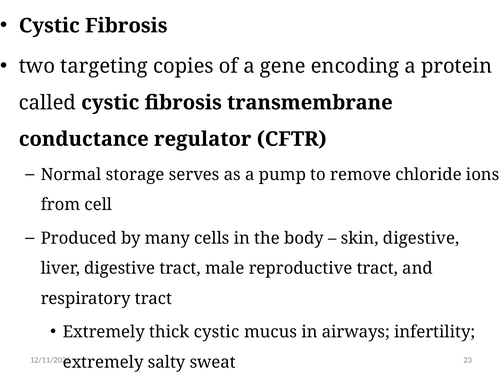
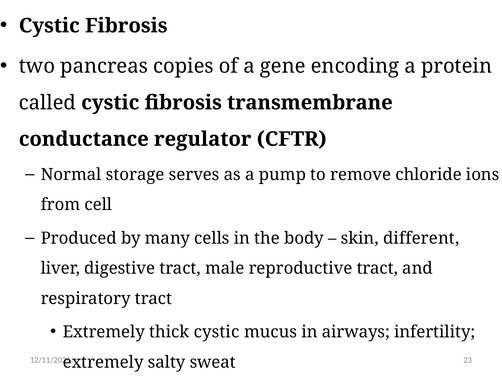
targeting: targeting -> pancreas (104, 66)
skin digestive: digestive -> different (421, 238)
